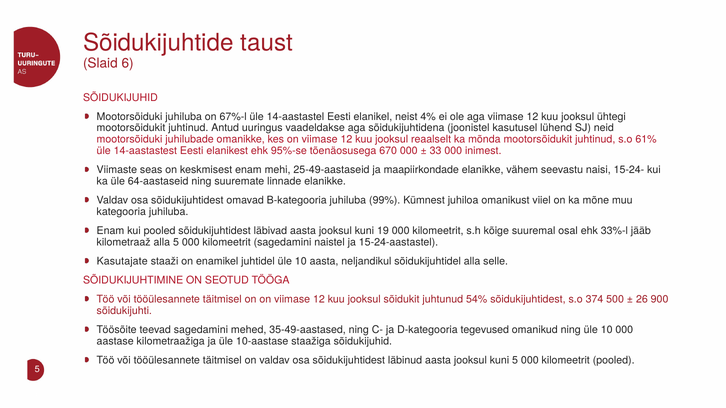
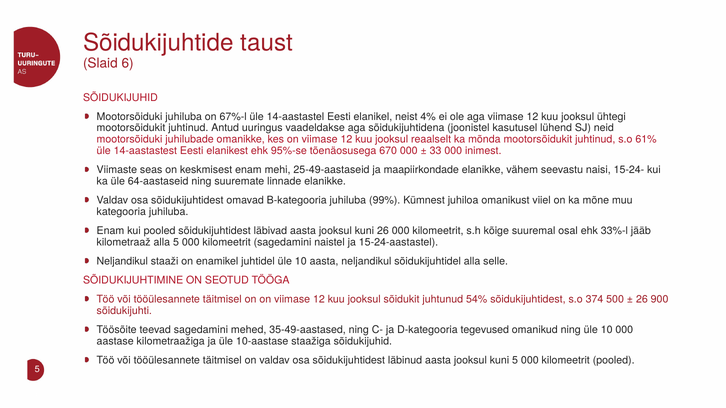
kuni 19: 19 -> 26 (383, 231)
Kasutajate: Kasutajate -> Neljandikul (122, 261)
